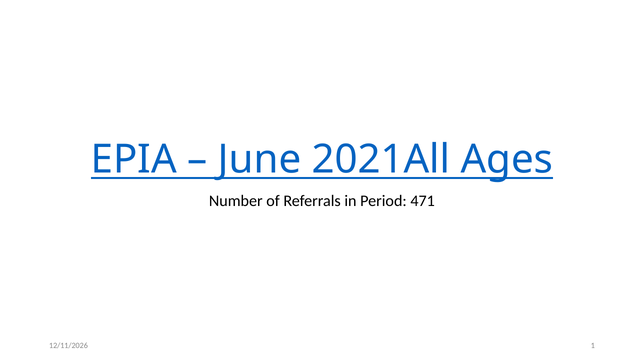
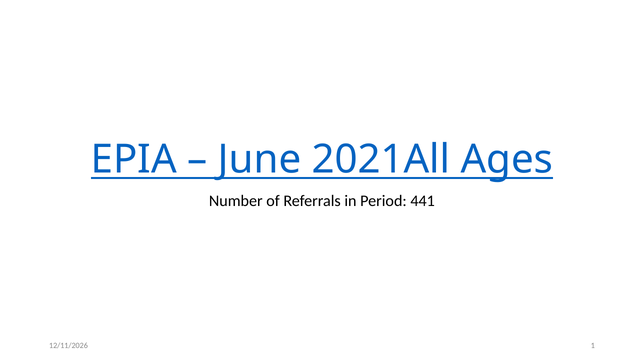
471: 471 -> 441 (423, 201)
